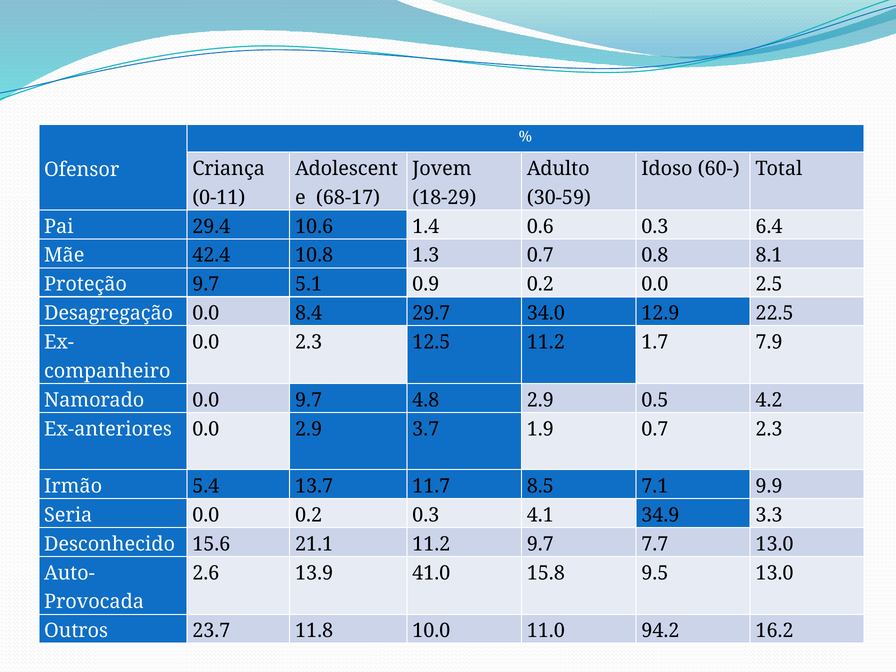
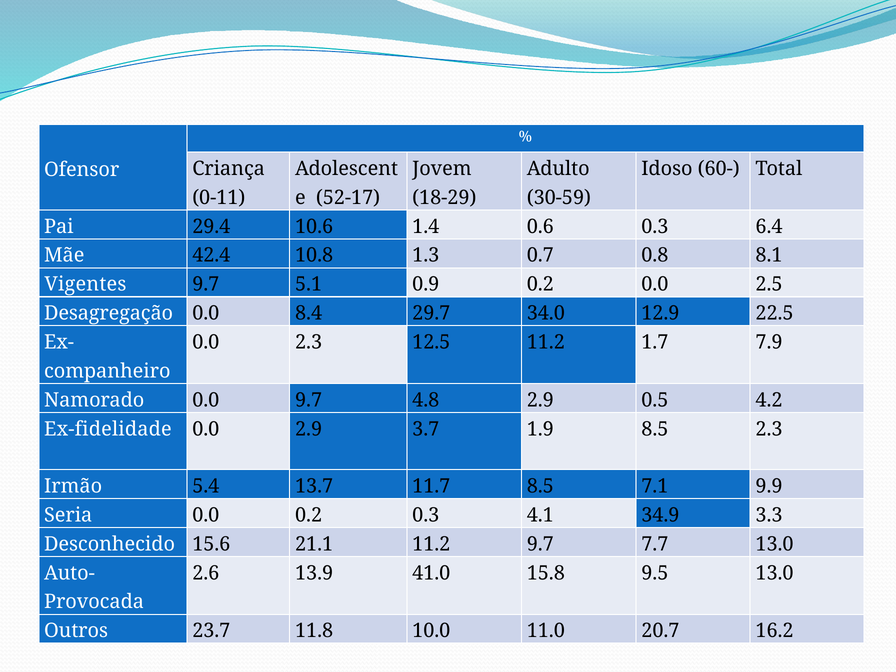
68-17: 68-17 -> 52-17 (348, 198)
Proteção: Proteção -> Vigentes (85, 284)
Ex-anteriores: Ex-anteriores -> Ex-fidelidade (108, 429)
1.9 0.7: 0.7 -> 8.5 (655, 429)
94.2: 94.2 -> 20.7 (660, 631)
